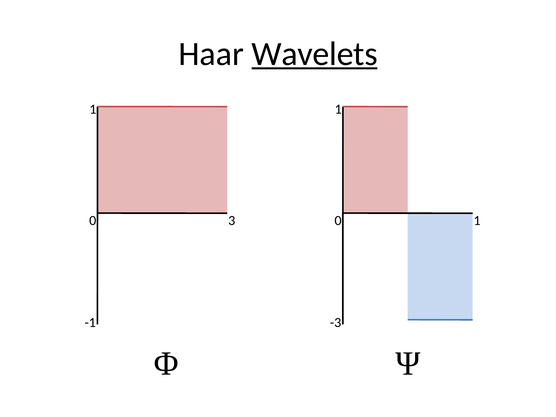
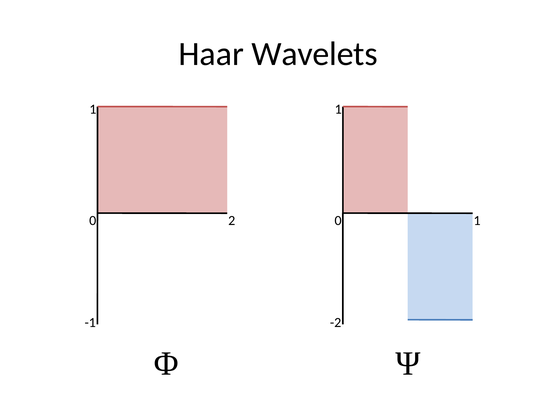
Wavelets underline: present -> none (315, 54)
3: 3 -> 2 (232, 221)
-3: -3 -> -2 (336, 322)
